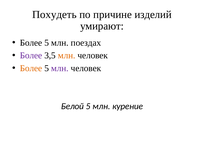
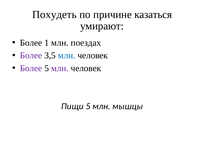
изделий: изделий -> казаться (153, 14)
5: 5 -> 1 (47, 43)
млн colour: orange -> blue (67, 55)
Более colour: orange -> purple (31, 68)
Белой: Белой -> Пищи (72, 106)
курение: курение -> мышцы (128, 106)
